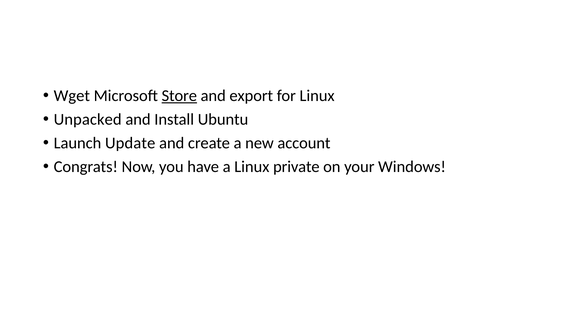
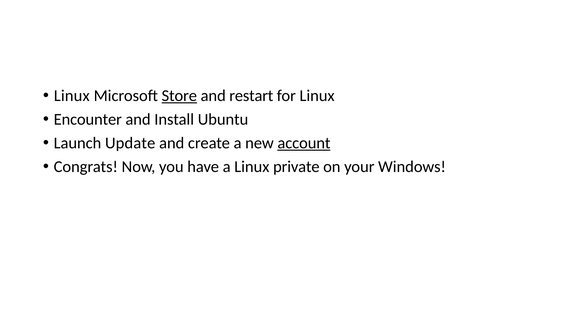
Wget: Wget -> Linux (72, 96)
export: export -> restart (251, 96)
Unpacked: Unpacked -> Encounter (88, 119)
account underline: none -> present (304, 143)
